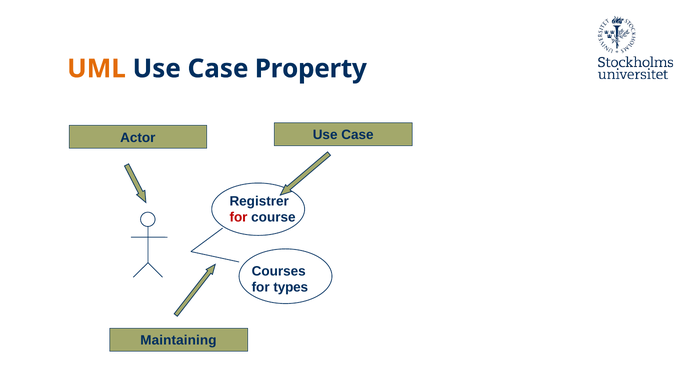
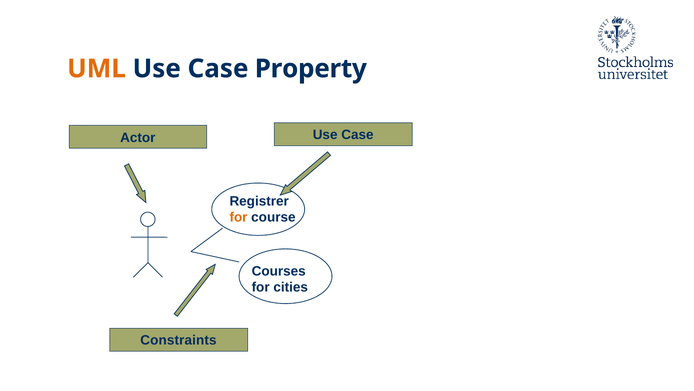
for colour: red -> orange (239, 217)
types: types -> cities (291, 287)
Maintaining: Maintaining -> Constraints (178, 340)
